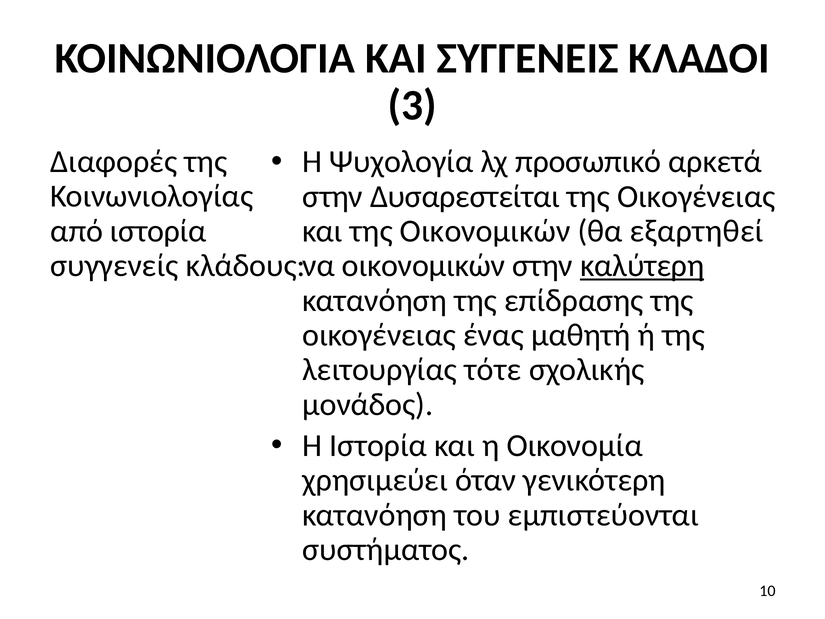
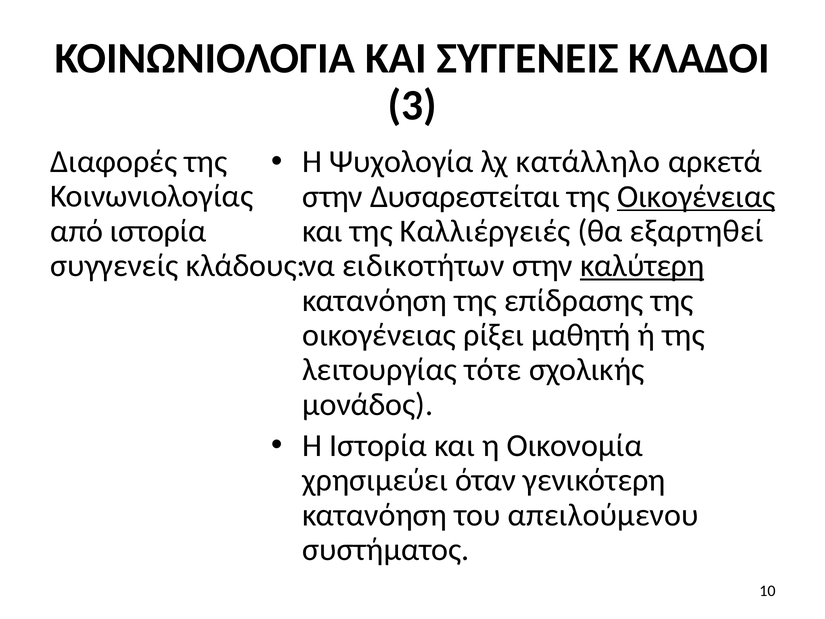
προσωπικό: προσωπικό -> κατάλληλο (588, 162)
Οικογένειας underline: none -> present (696, 196)
της Οικονομικών: Οικονομικών -> Καλλιέργειές (485, 231)
να οικονομικών: οικονομικών -> ειδικοτήτων (423, 266)
ένας: ένας -> ρίξει (494, 335)
εμπιστεύονται: εμπιστεύονται -> απειλούμενου (603, 515)
